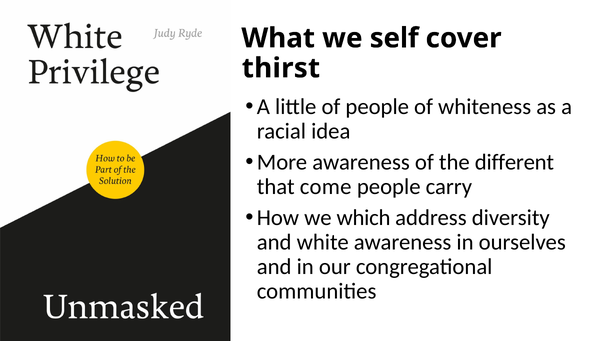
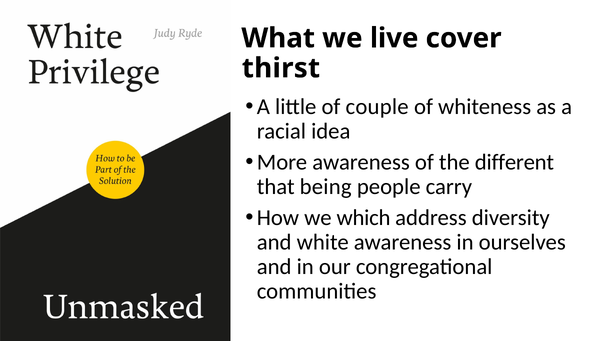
self: self -> live (394, 38)
of people: people -> couple (377, 107)
come: come -> being (326, 187)
